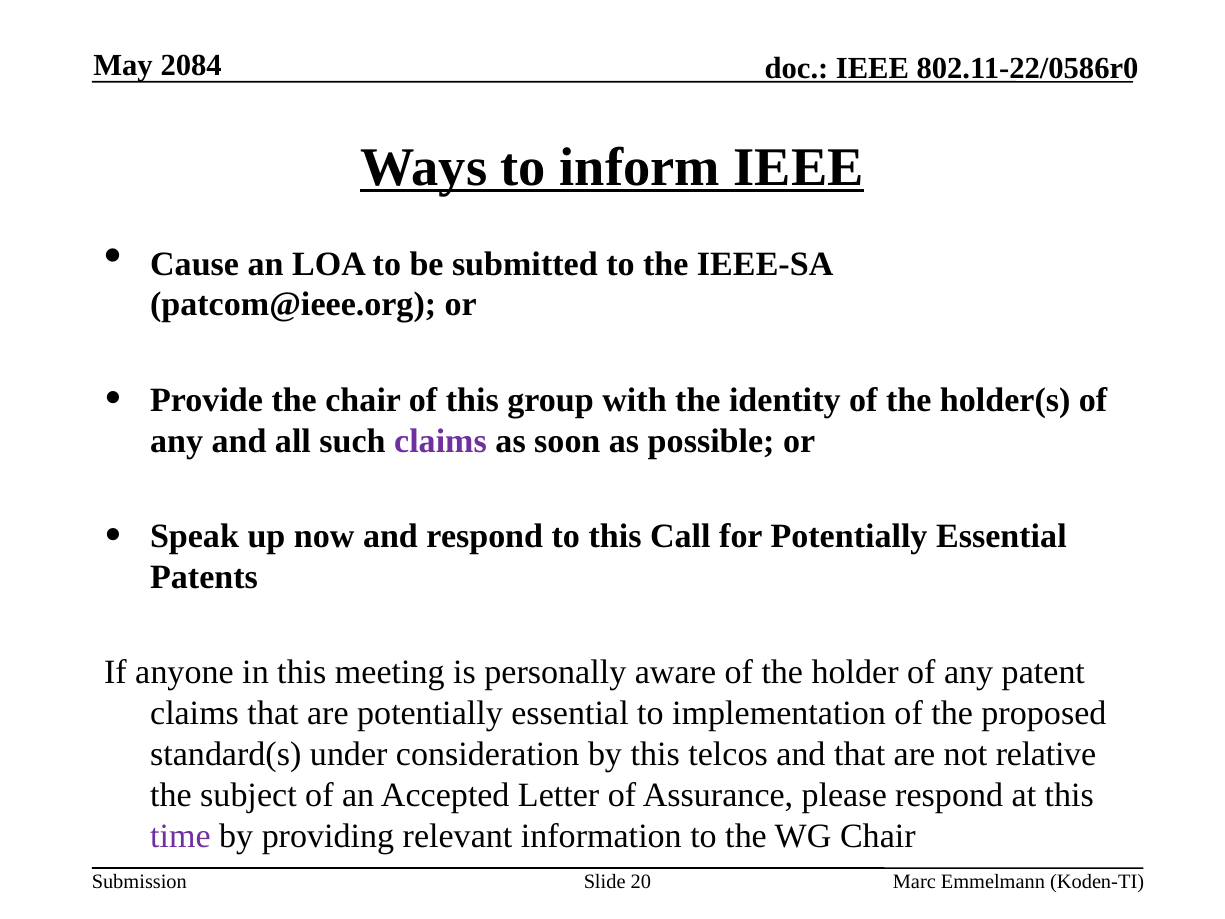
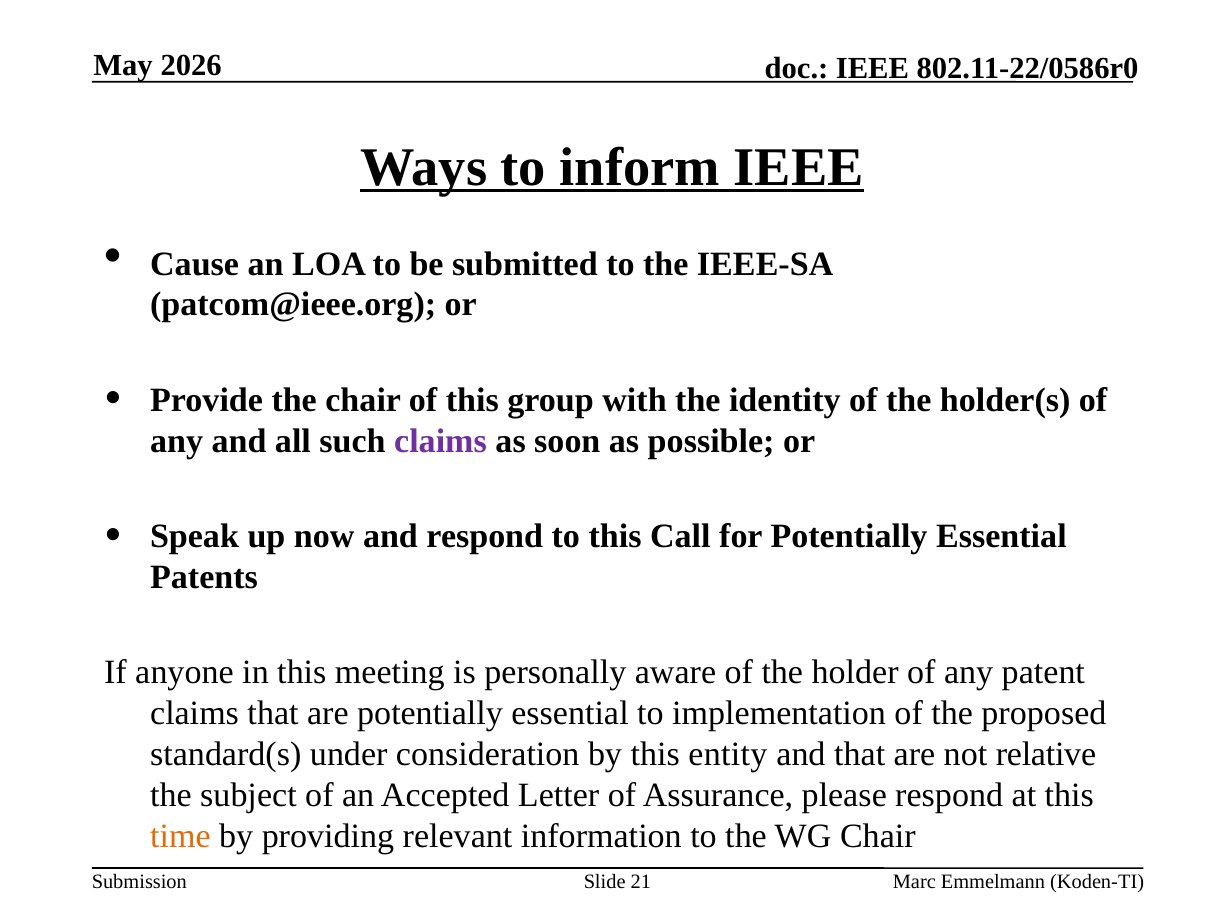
2084: 2084 -> 2026 (191, 65)
telcos: telcos -> entity (728, 754)
time colour: purple -> orange (180, 836)
20: 20 -> 21 (641, 881)
